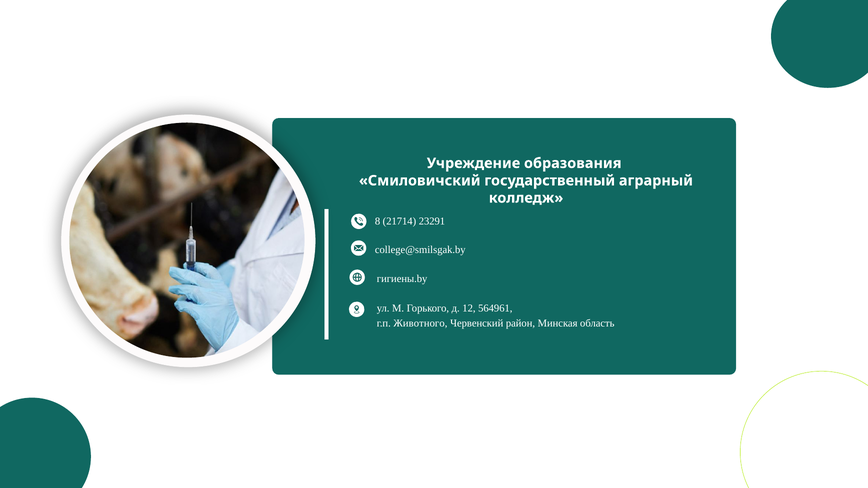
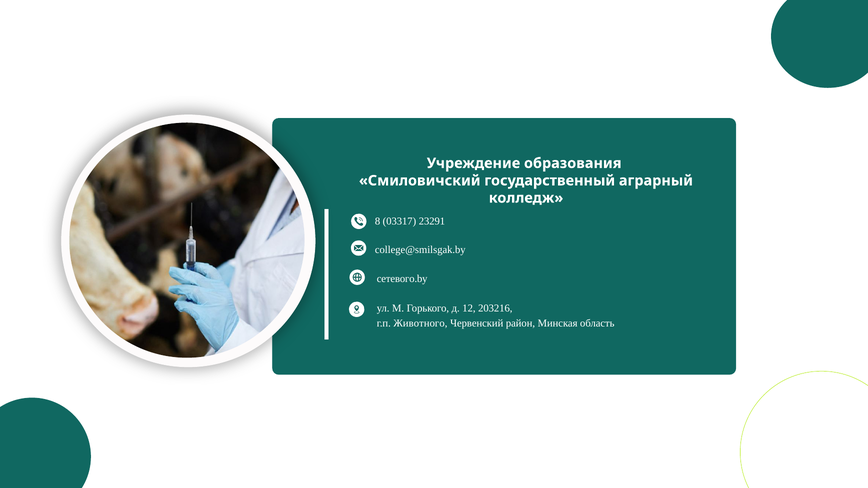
21714: 21714 -> 03317 (399, 221)
гигиены.by: гигиены.by -> сетевого.by (402, 279)
564961: 564961 -> 203216 (495, 309)
